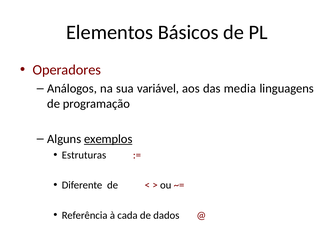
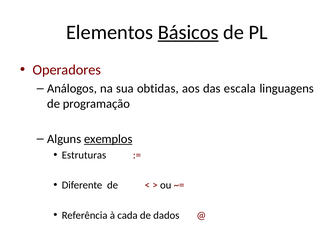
Básicos underline: none -> present (188, 32)
variável: variável -> obtidas (158, 88)
media: media -> escala (240, 88)
